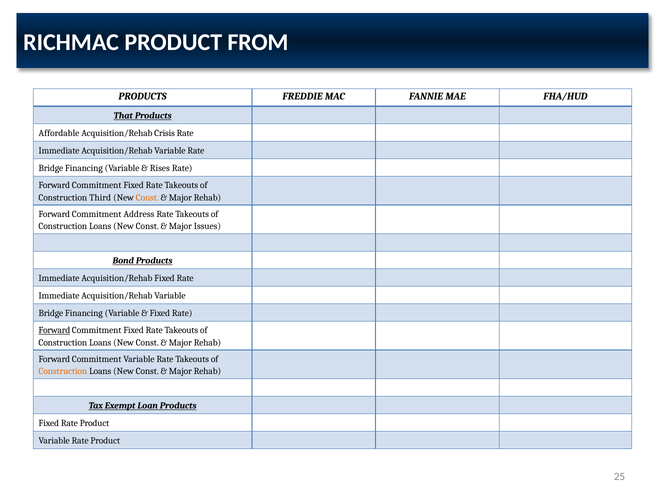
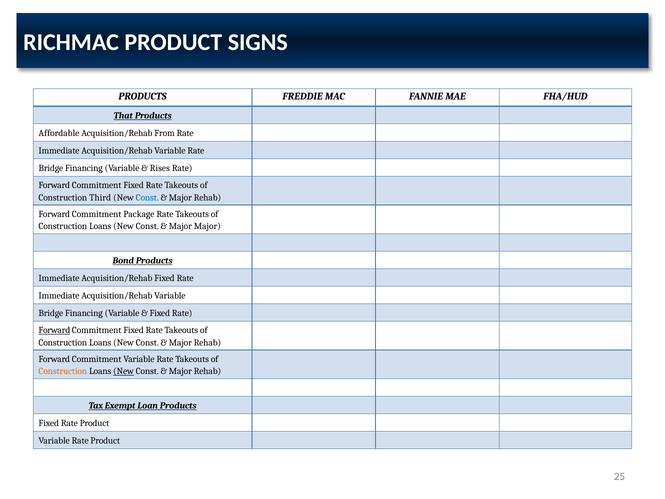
FROM: FROM -> SIGNS (258, 42)
Crisis: Crisis -> From (165, 133)
Const colour: orange -> blue (147, 197)
Address: Address -> Package (139, 214)
Major Issues: Issues -> Major (207, 226)
New underline: none -> present (124, 371)
